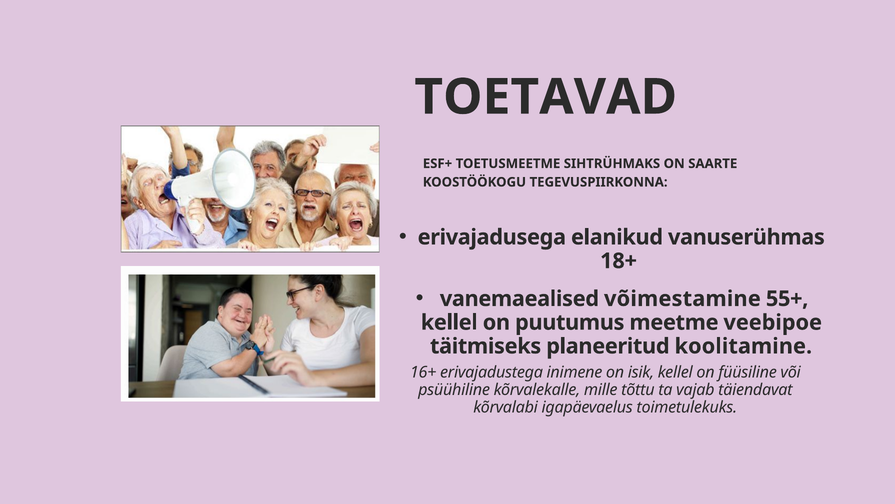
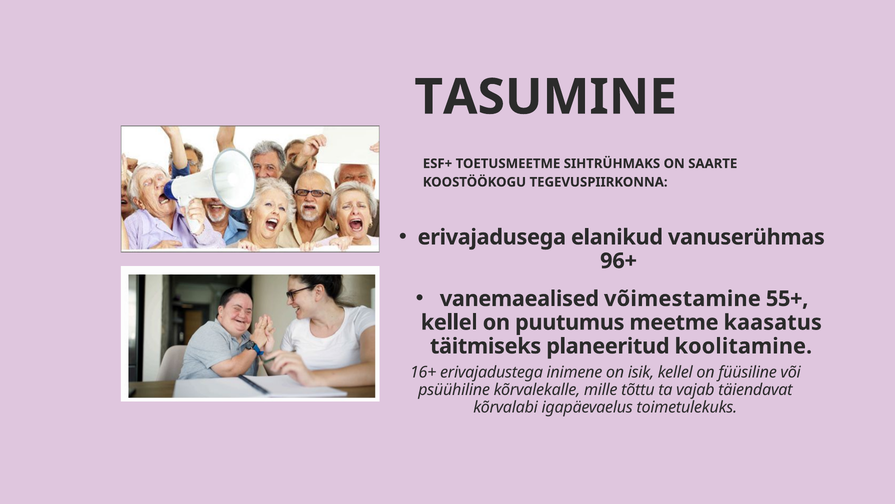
TOETAVAD: TOETAVAD -> TASUMINE (546, 97)
18+: 18+ -> 96+ (619, 261)
veebipoe: veebipoe -> kaasatus (773, 322)
